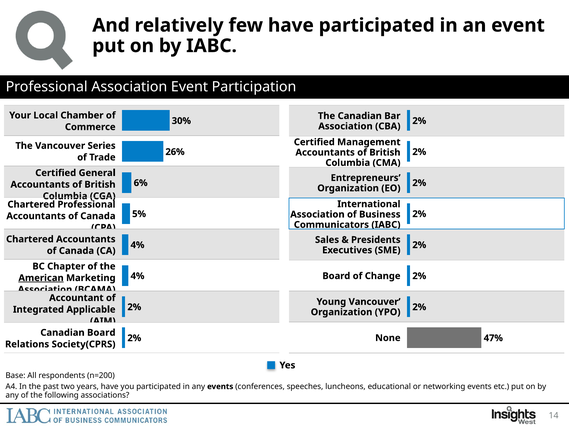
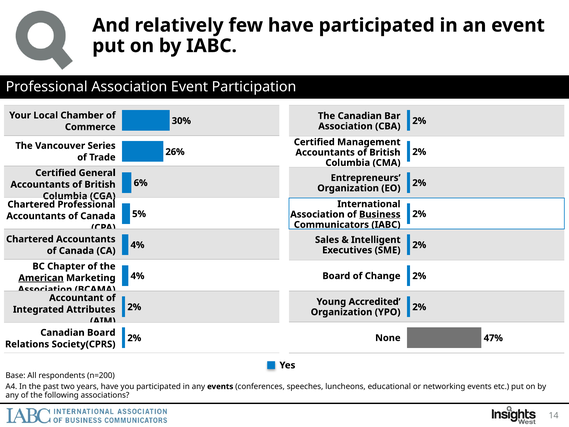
Business underline: none -> present (380, 214)
Presidents: Presidents -> Intelligent (376, 240)
Young Vancouver: Vancouver -> Accredited (375, 302)
Applicable: Applicable -> Attributes (91, 309)
